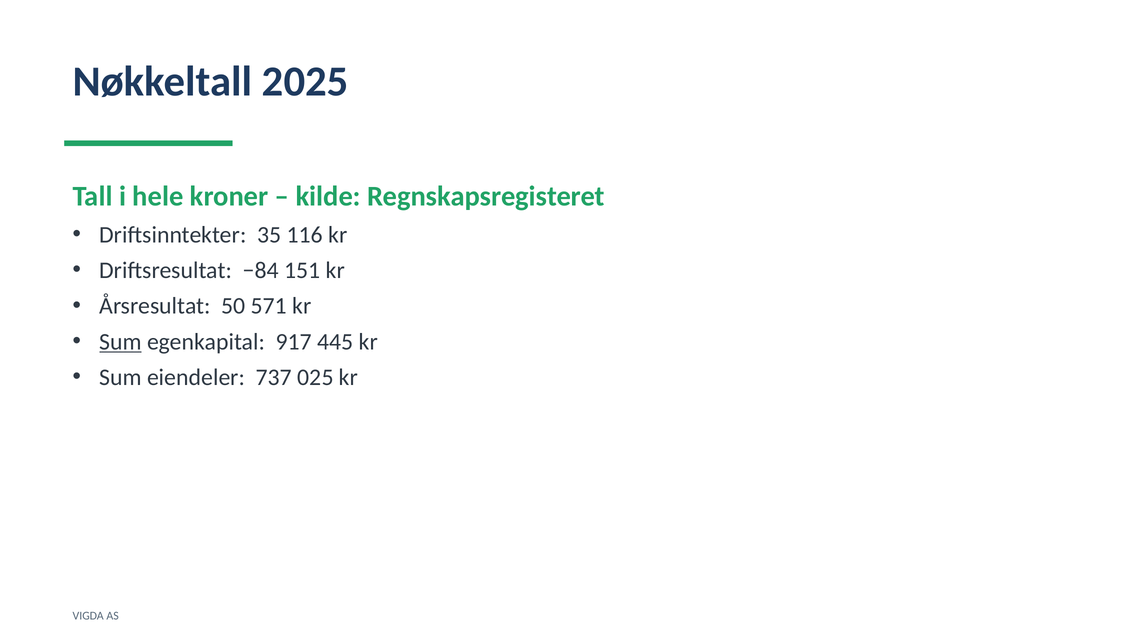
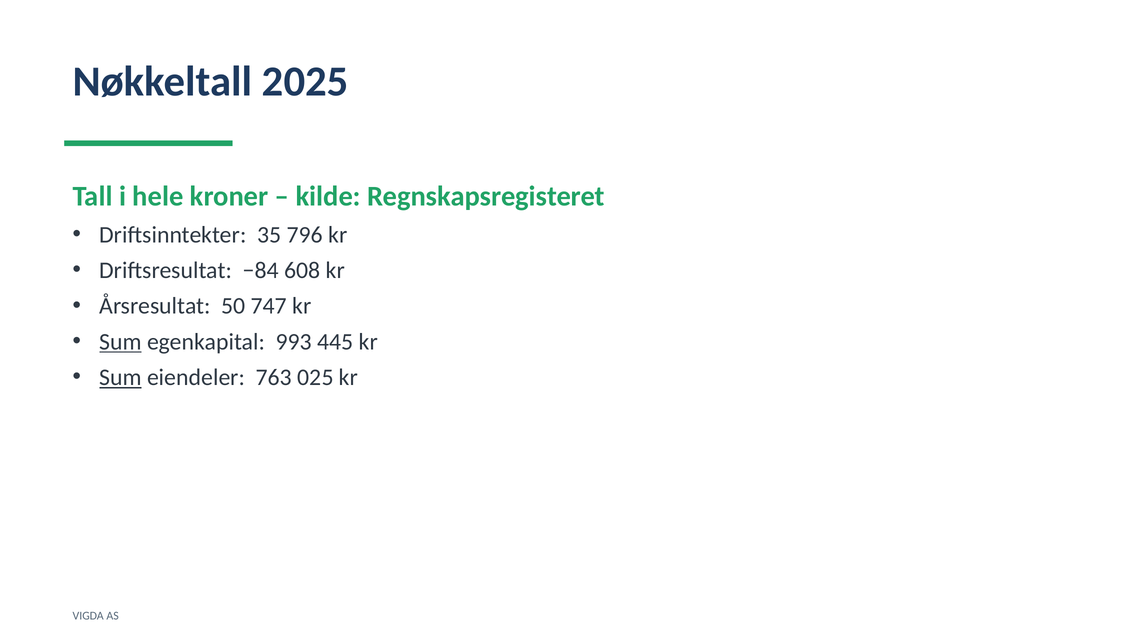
116: 116 -> 796 (305, 235)
151: 151 -> 608 (302, 270)
571: 571 -> 747 (269, 306)
917: 917 -> 993 (294, 342)
Sum underline: none -> present (121, 377)
737: 737 -> 763 (274, 377)
